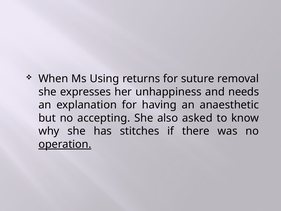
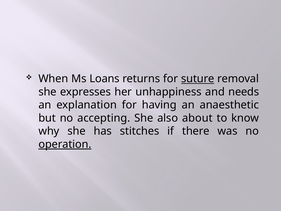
Using: Using -> Loans (105, 79)
suture underline: none -> present (198, 79)
asked: asked -> about (197, 118)
